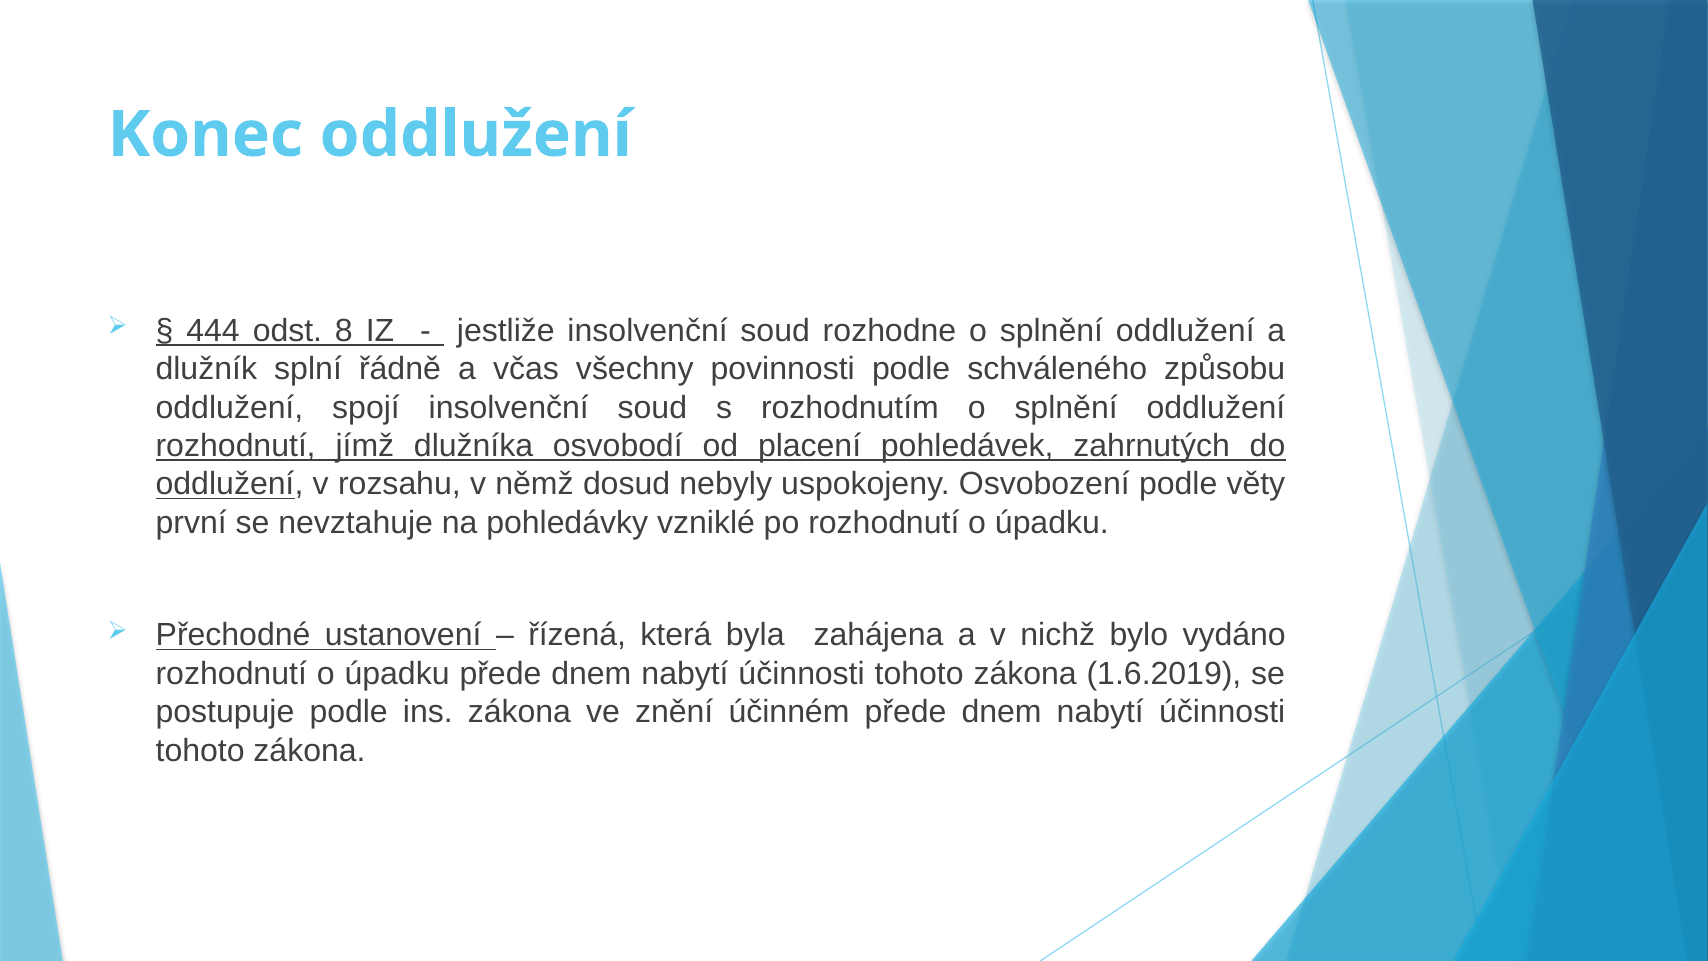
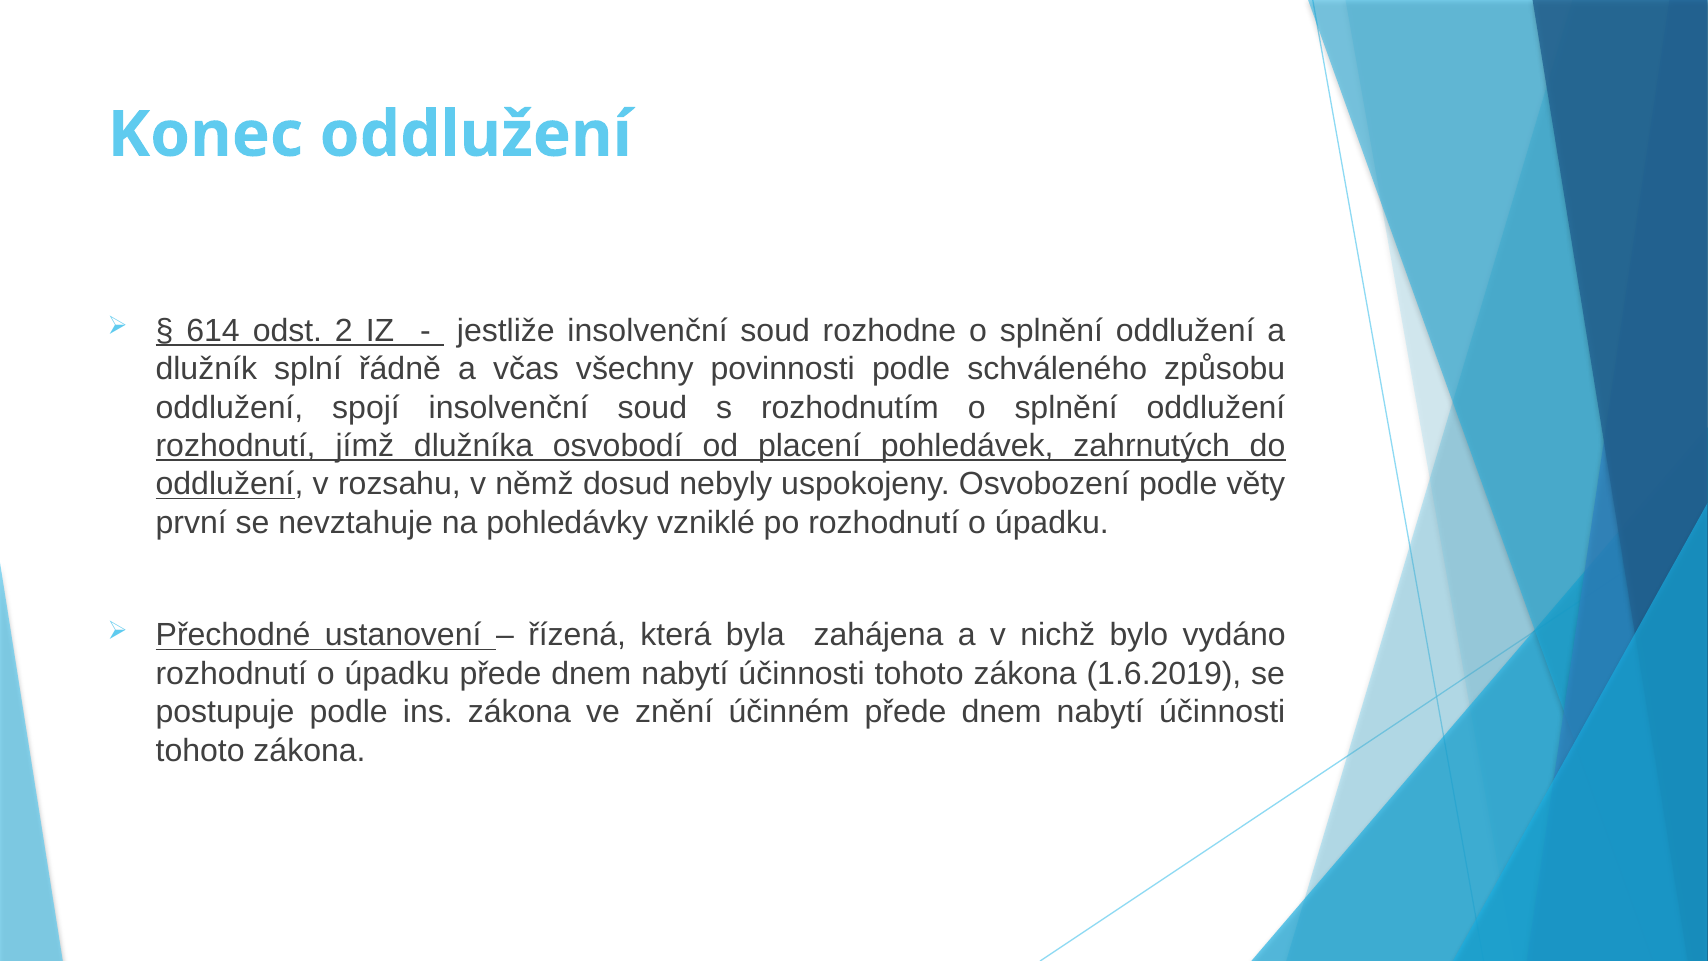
444: 444 -> 614 (213, 331)
8: 8 -> 2 (344, 331)
